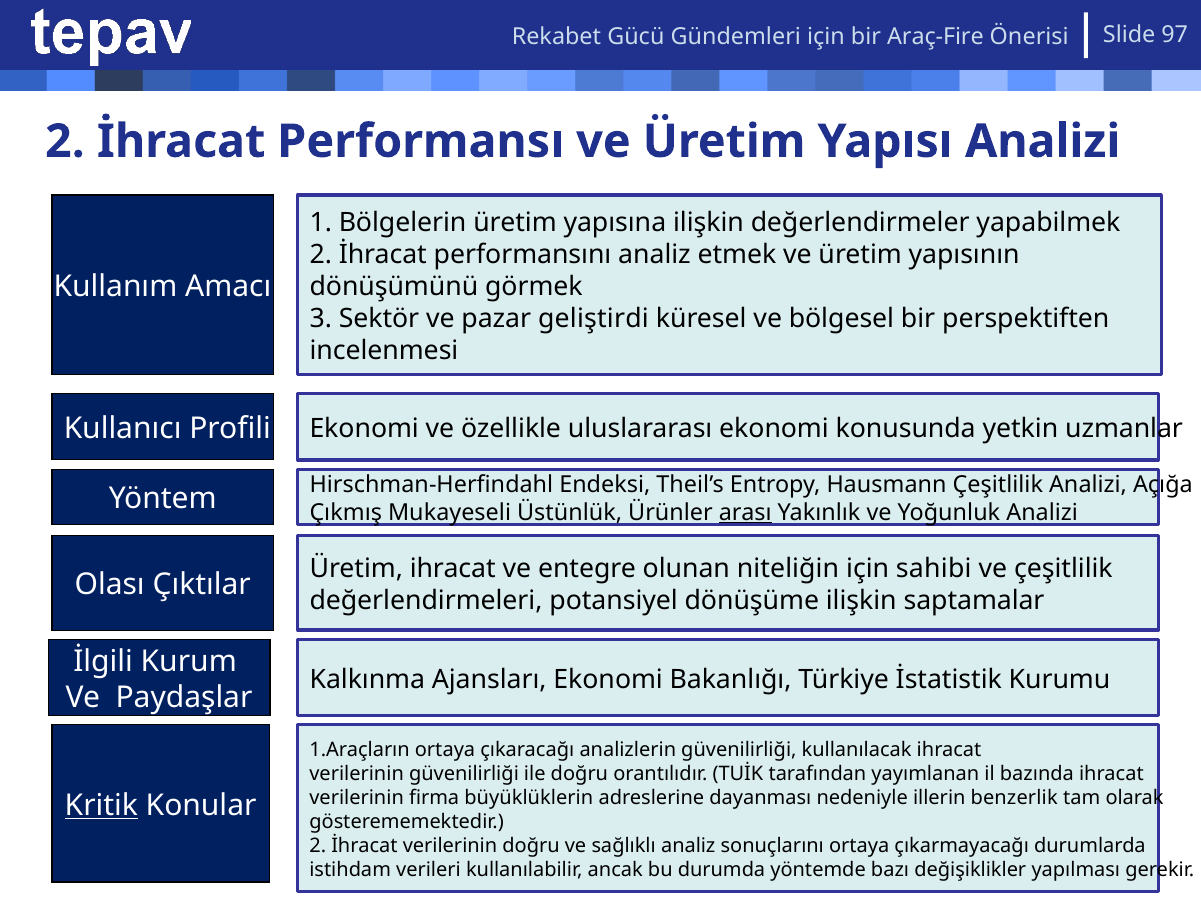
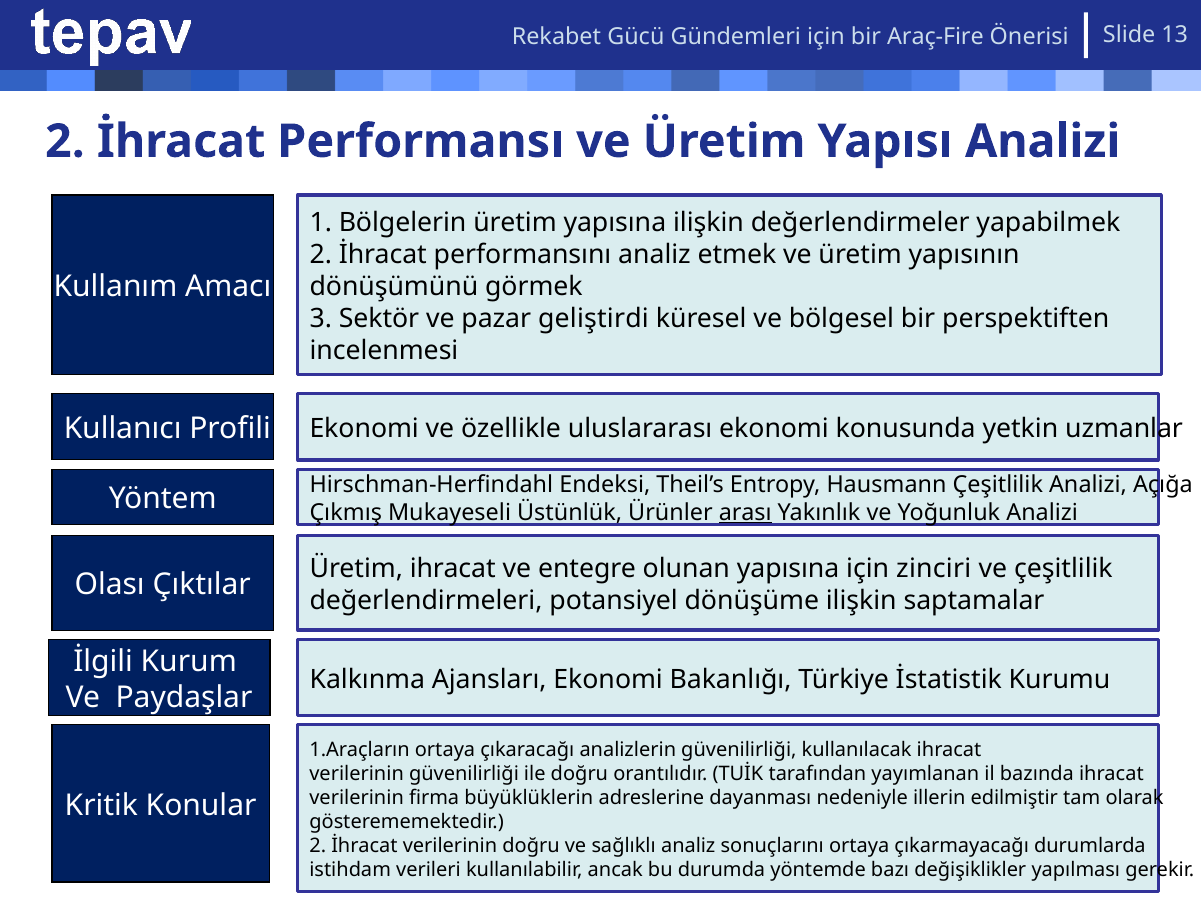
97: 97 -> 13 (1175, 35)
olunan niteliğin: niteliğin -> yapısına (788, 569)
sahibi: sahibi -> zinciri (934, 569)
benzerlik: benzerlik -> edilmiştir (1014, 797)
Kritik underline: present -> none (101, 805)
